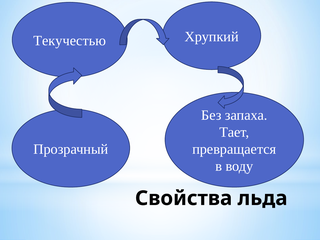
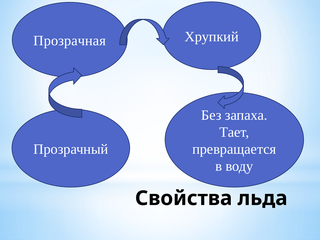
Текучестью: Текучестью -> Прозрачная (70, 41)
